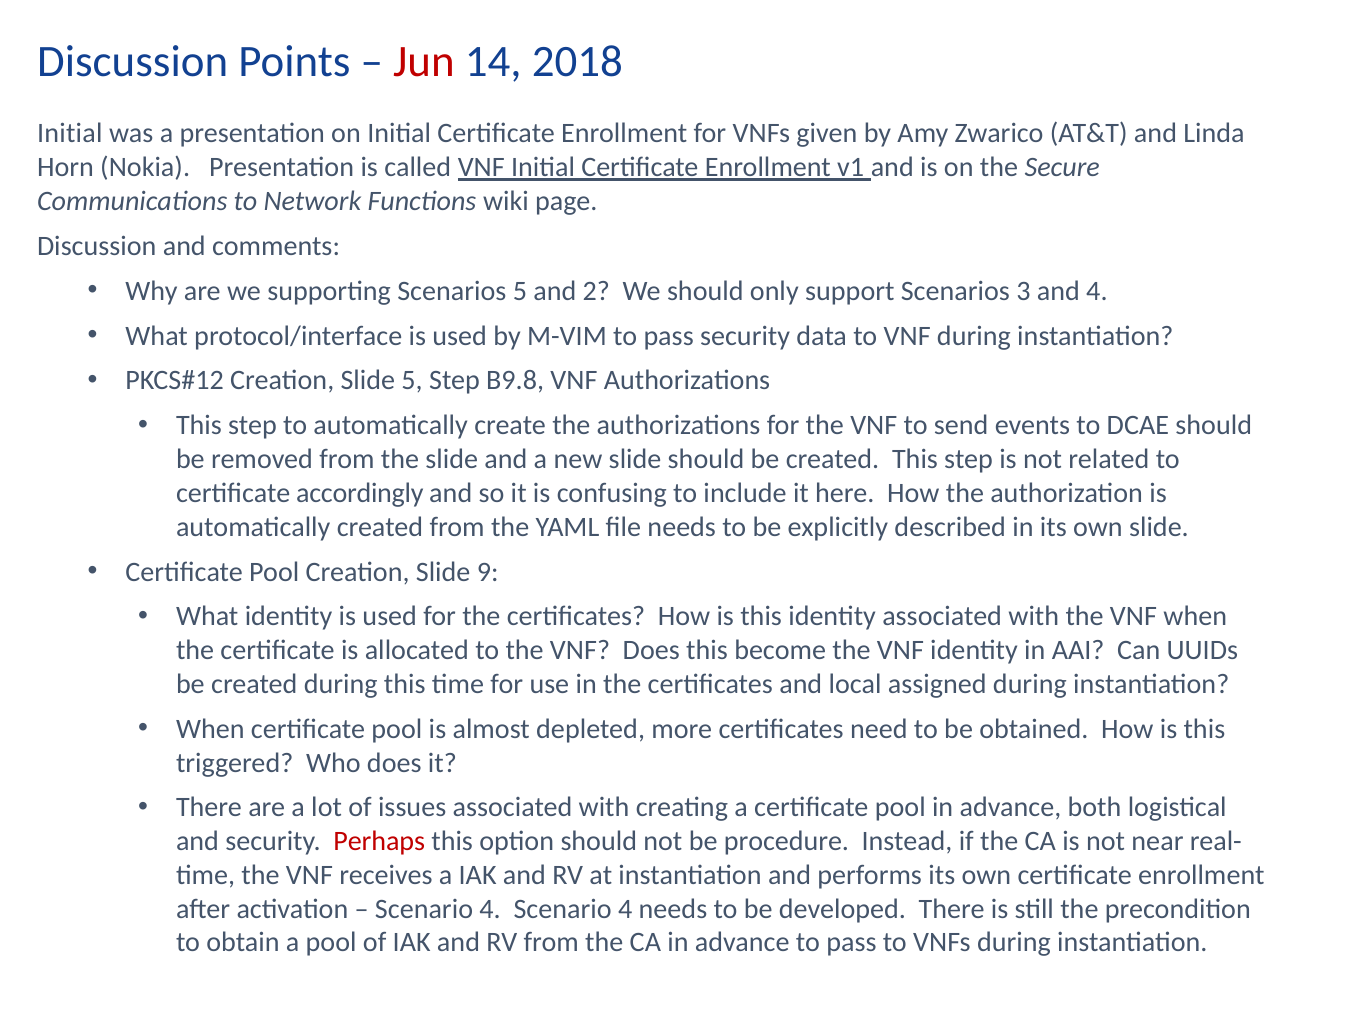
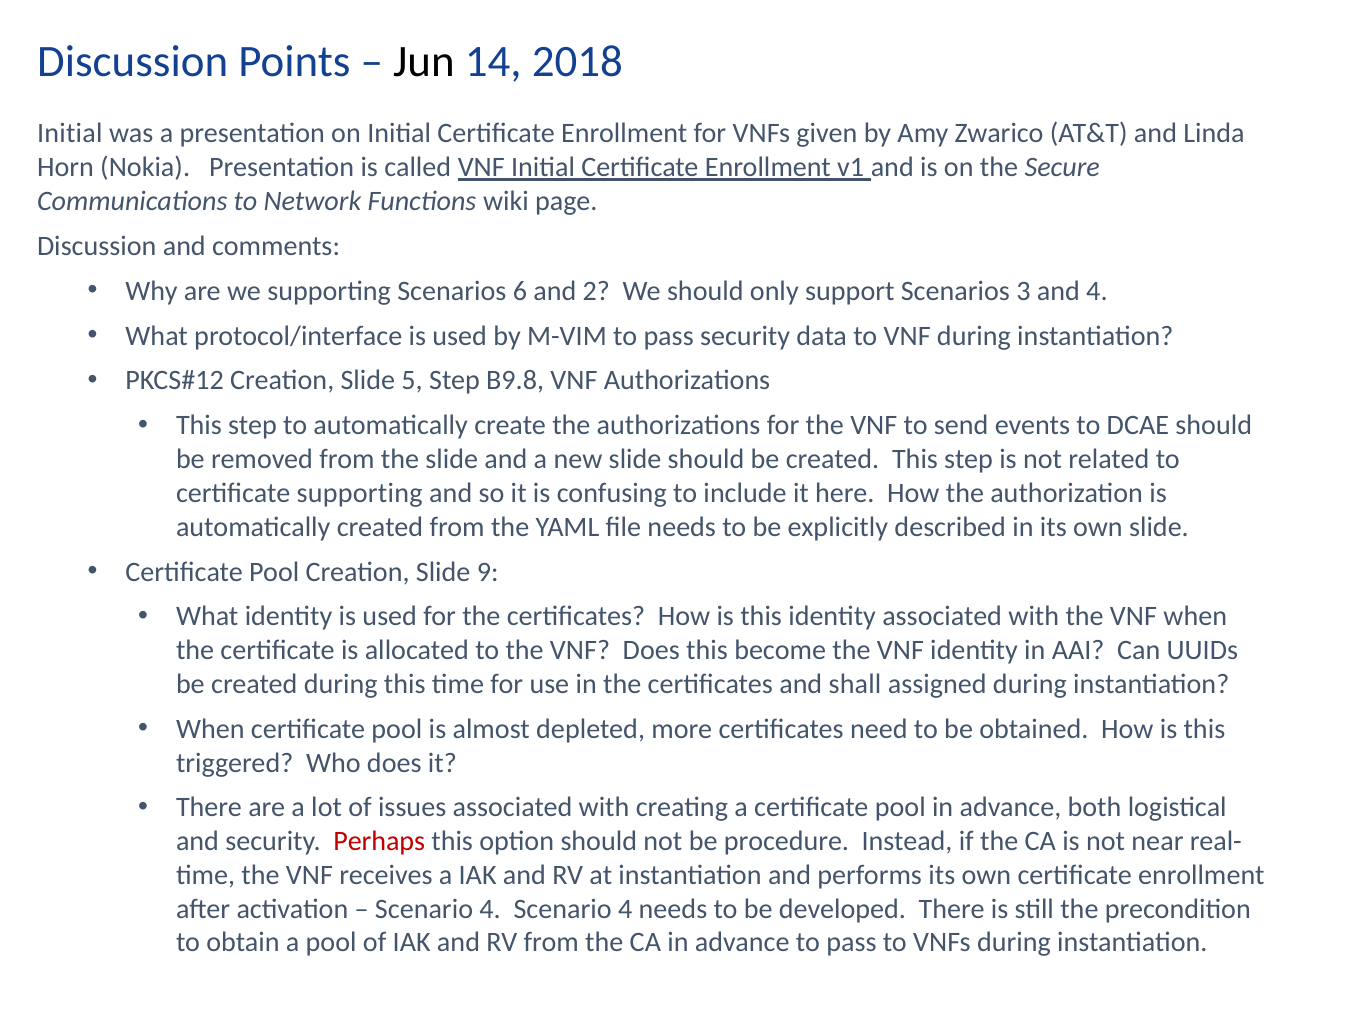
Jun colour: red -> black (424, 62)
Scenarios 5: 5 -> 6 (520, 291)
certificate accordingly: accordingly -> supporting (360, 493)
local: local -> shall (855, 684)
